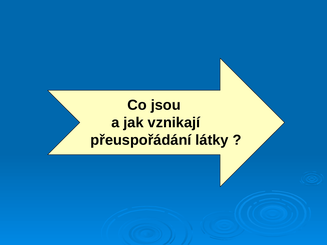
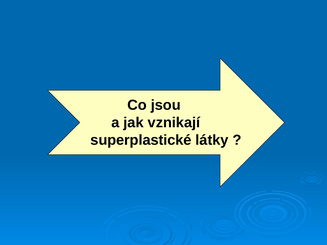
přeuspořádání: přeuspořádání -> superplastické (141, 140)
